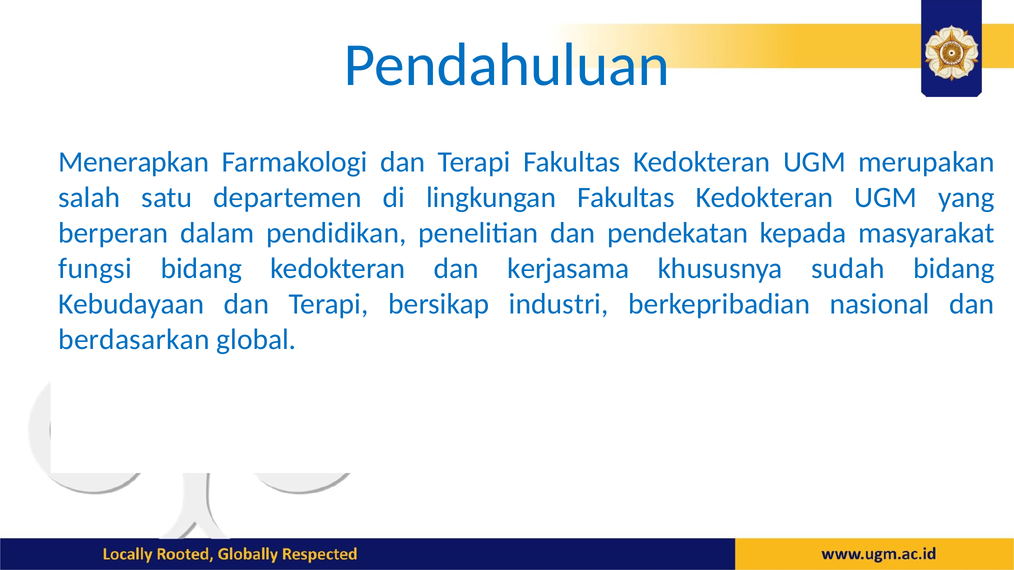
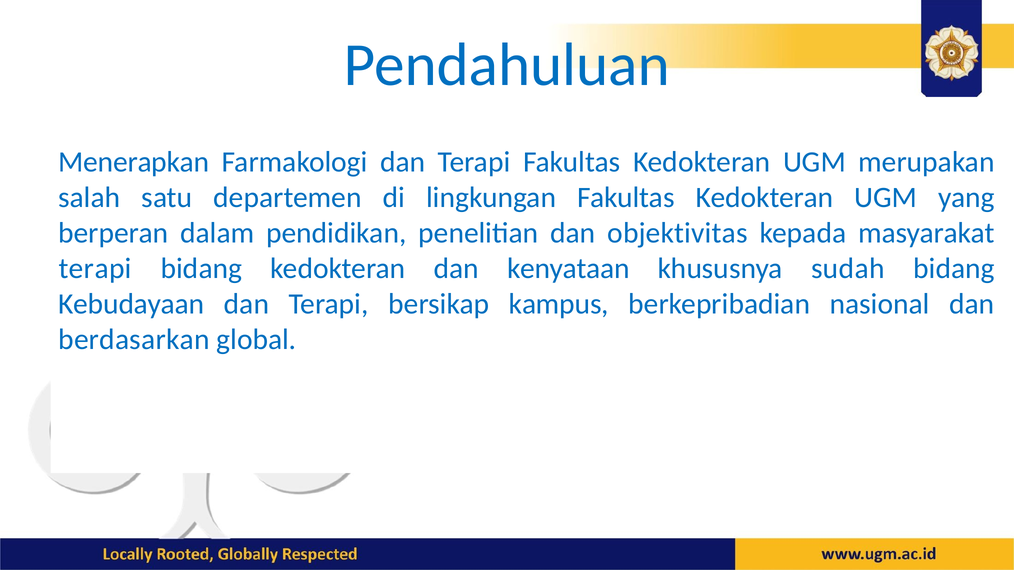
pendekatan: pendekatan -> objektivitas (678, 233)
fungsi: fungsi -> terapi (95, 269)
kerjasama: kerjasama -> kenyataan (568, 269)
industri: industri -> kampus (559, 304)
